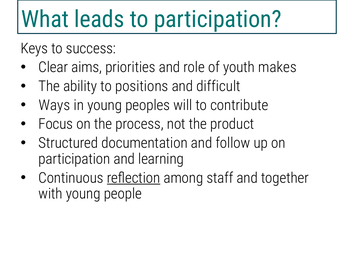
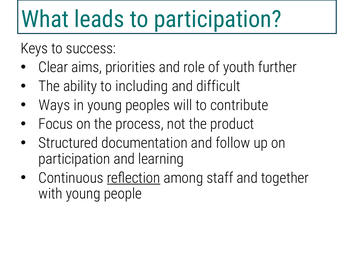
makes: makes -> further (277, 67)
positions: positions -> including (142, 86)
